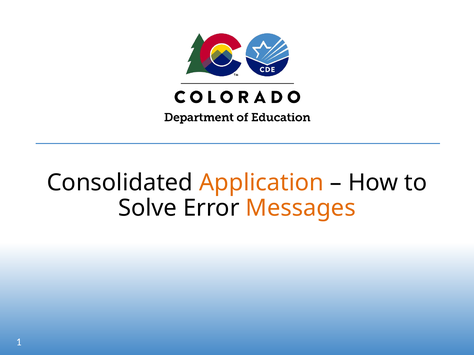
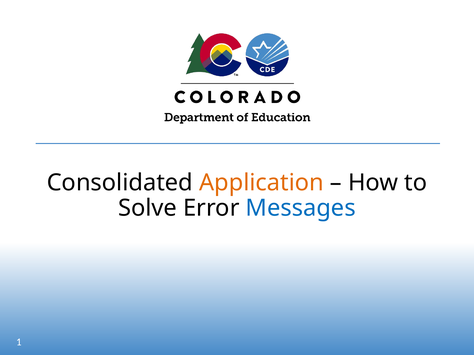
Messages colour: orange -> blue (301, 208)
